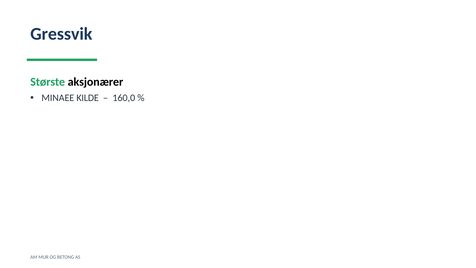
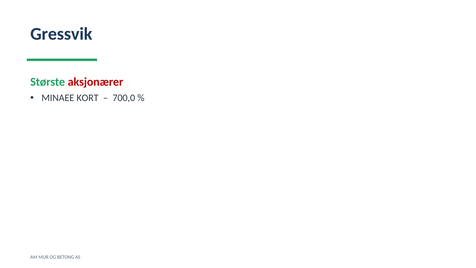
aksjonærer colour: black -> red (95, 82)
KILDE: KILDE -> KORT (88, 98)
160,0: 160,0 -> 700,0 (124, 98)
